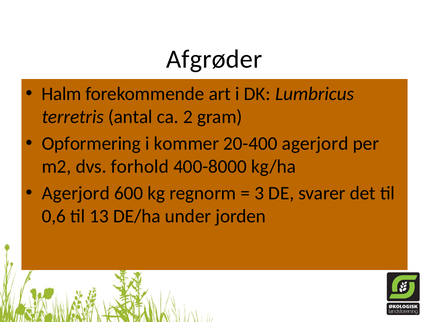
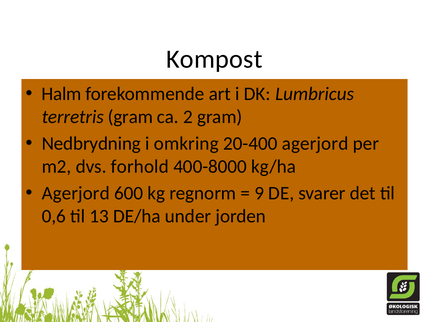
Afgrøder: Afgrøder -> Kompost (214, 59)
terretris antal: antal -> gram (130, 117)
Opformering: Opformering -> Nedbrydning (91, 143)
kommer: kommer -> omkring (186, 143)
3: 3 -> 9 (259, 193)
